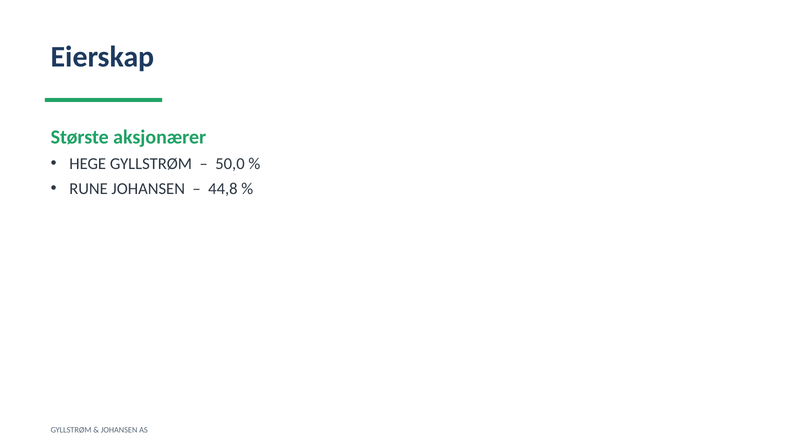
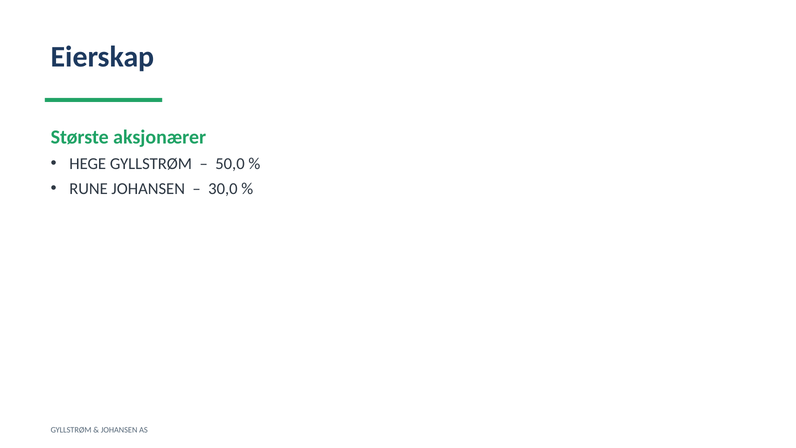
44,8: 44,8 -> 30,0 (223, 189)
